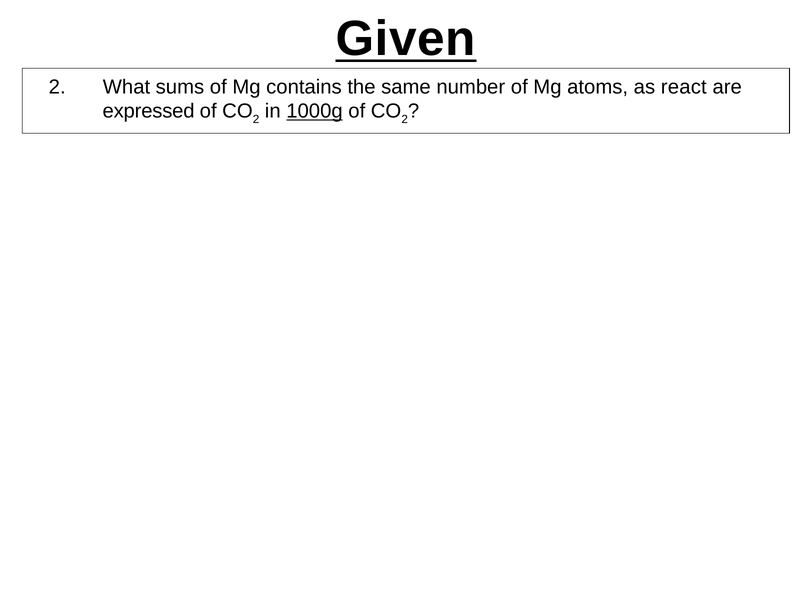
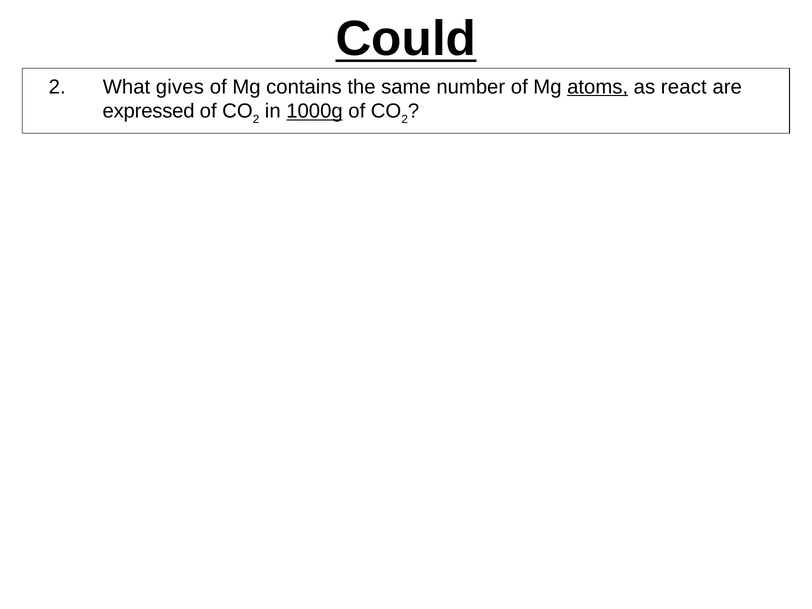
Given: Given -> Could (406, 39)
sums: sums -> gives (180, 87)
atoms underline: none -> present (598, 87)
